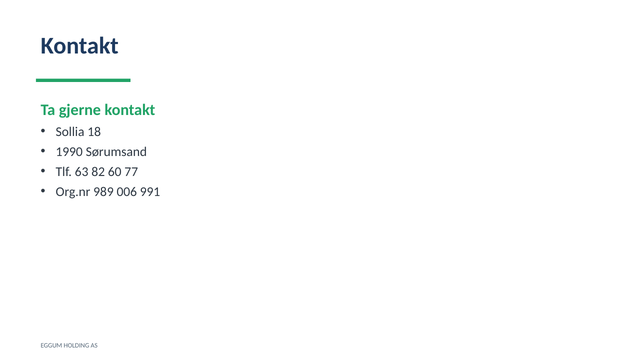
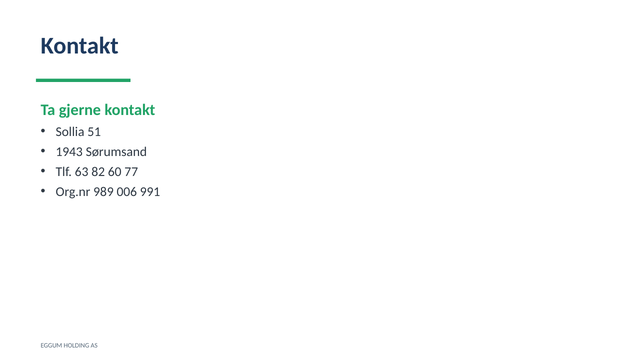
18: 18 -> 51 (94, 132)
1990: 1990 -> 1943 (69, 152)
